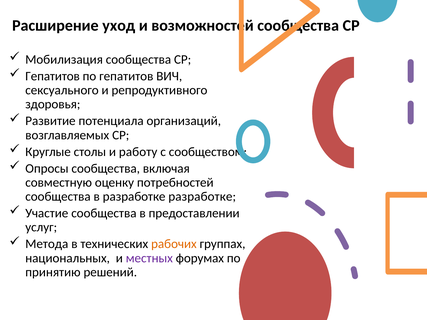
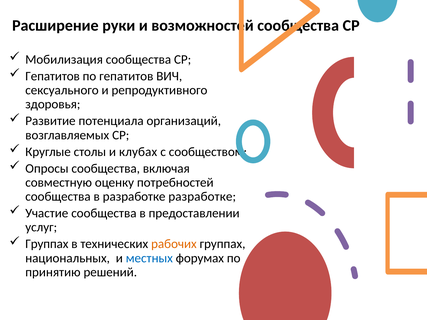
уход: уход -> руки (119, 26)
работу: работу -> клубах (138, 152)
Метода: Метода -> Группах (47, 244)
местных colour: purple -> blue (149, 258)
